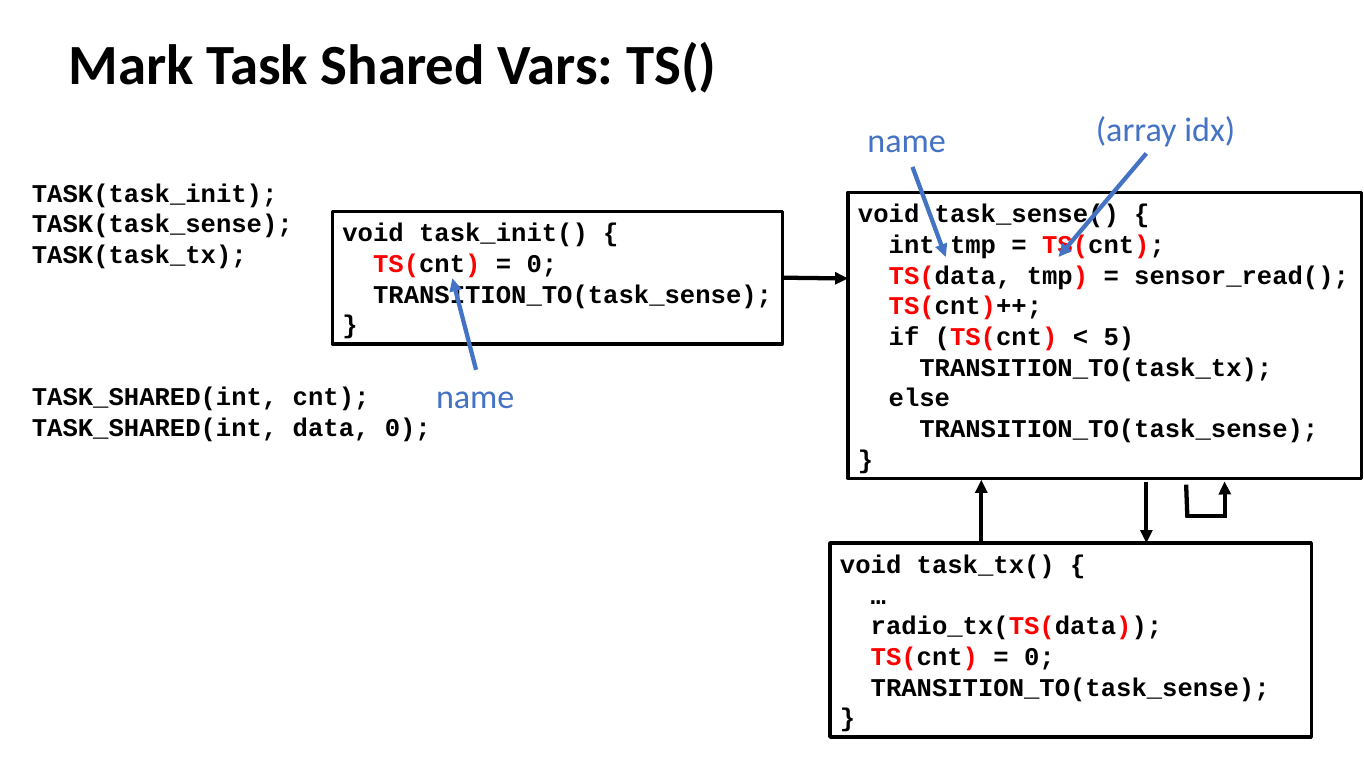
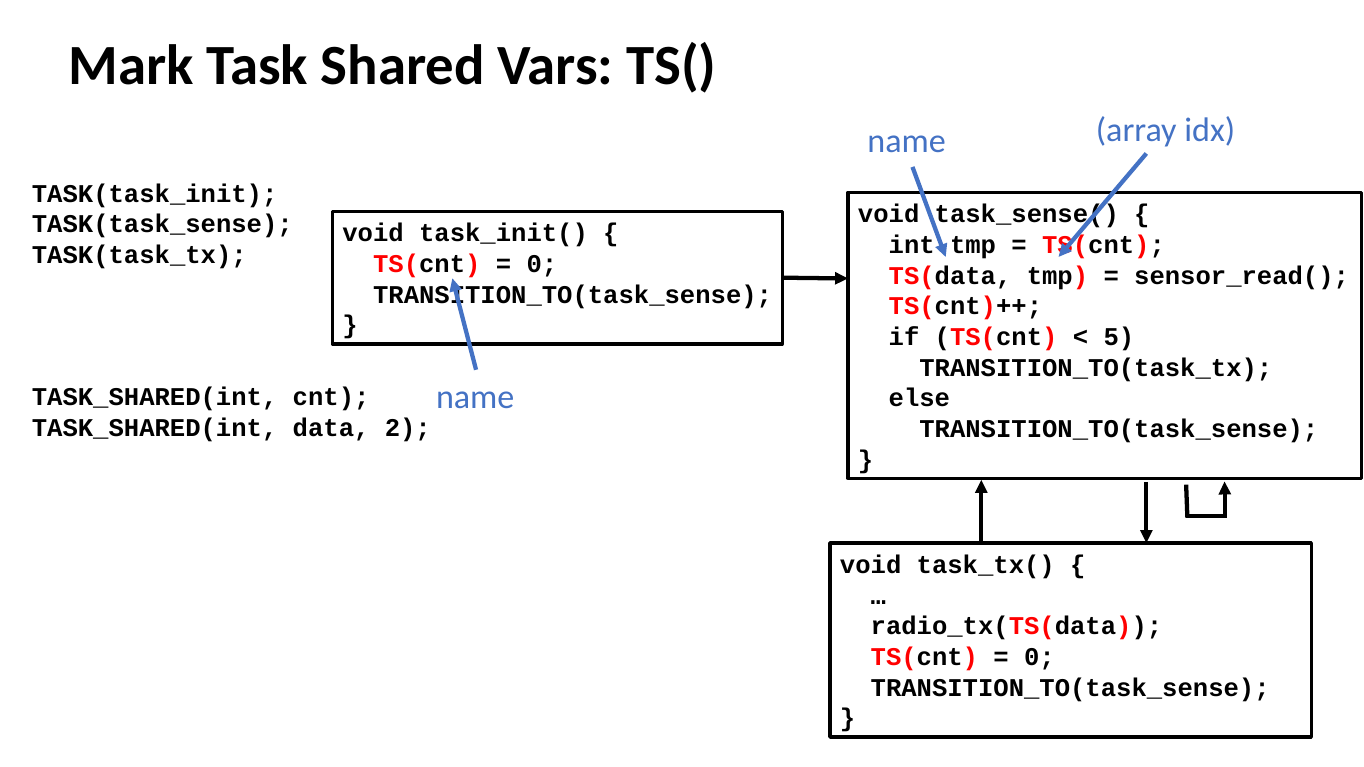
data 0: 0 -> 2 (408, 428)
